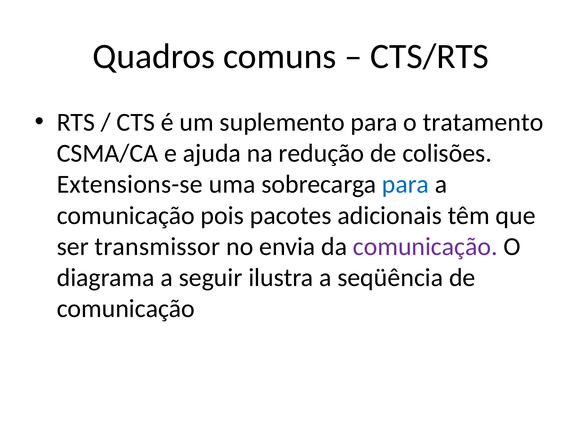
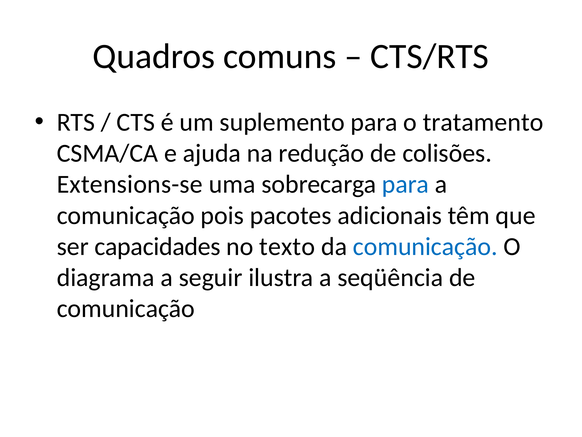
transmissor: transmissor -> capacidades (158, 246)
envia: envia -> texto (287, 246)
comunicação colour: purple -> blue (425, 246)
